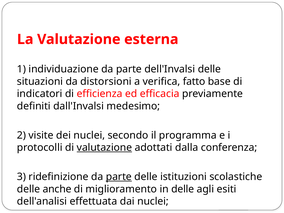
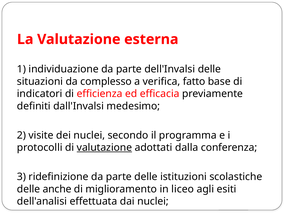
distorsioni: distorsioni -> complesso (106, 81)
parte underline: present -> none (119, 177)
in delle: delle -> liceo (183, 189)
